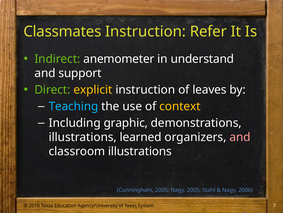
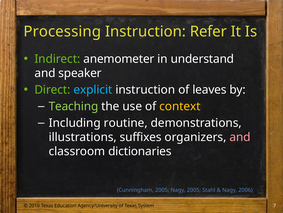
Classmates: Classmates -> Processing (62, 31)
support: support -> speaker (80, 73)
explicit colour: yellow -> light blue (93, 89)
Teaching colour: light blue -> light green (73, 106)
graphic: graphic -> routine (126, 123)
learned: learned -> suffixes (141, 137)
classroom illustrations: illustrations -> dictionaries (140, 151)
